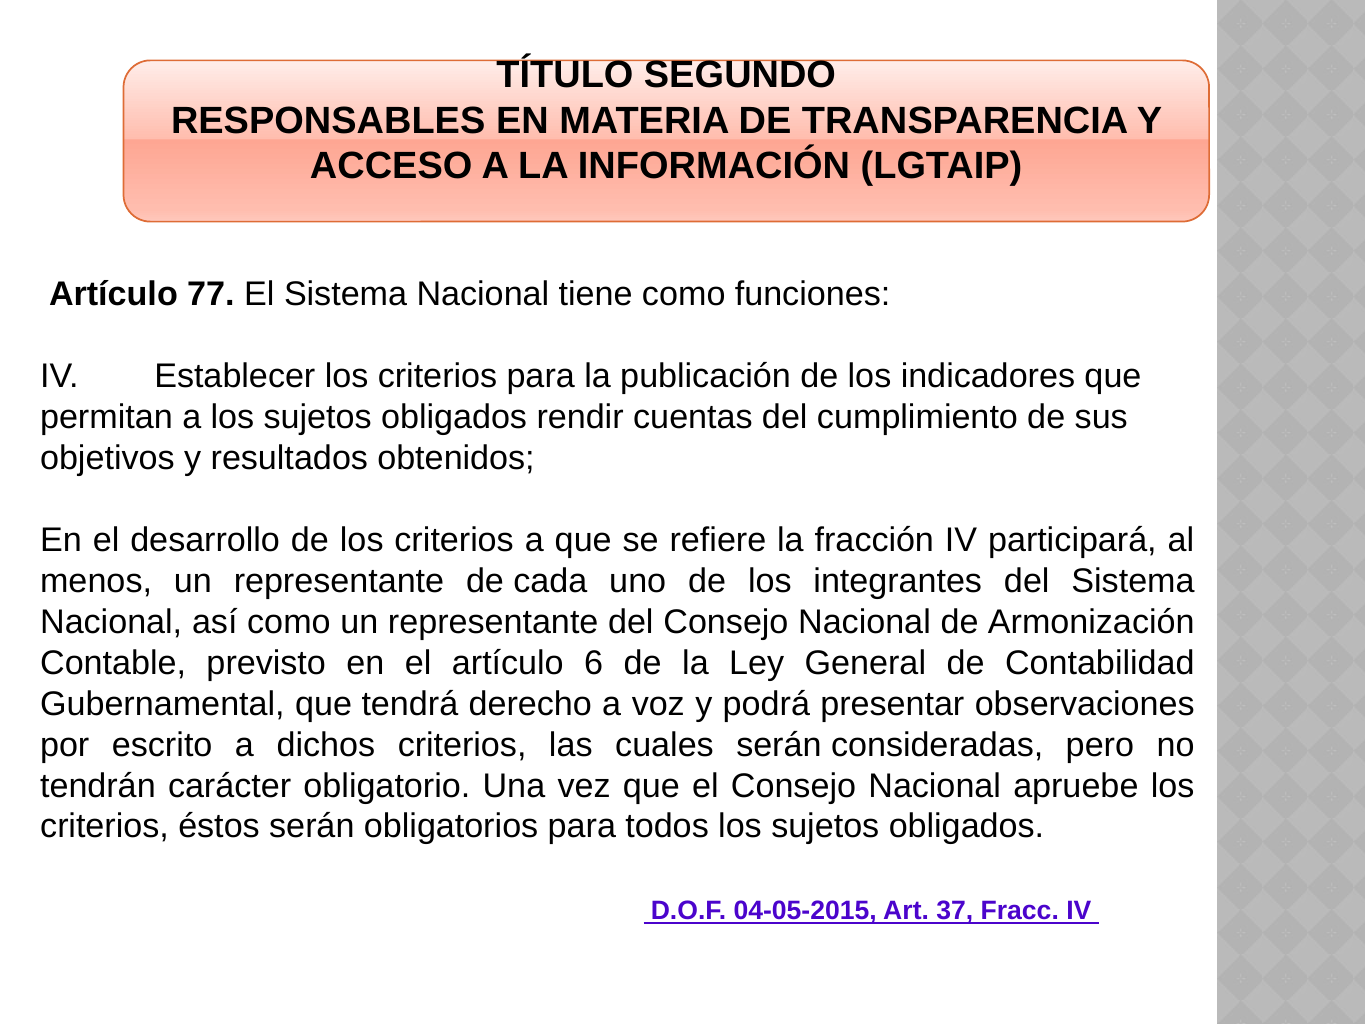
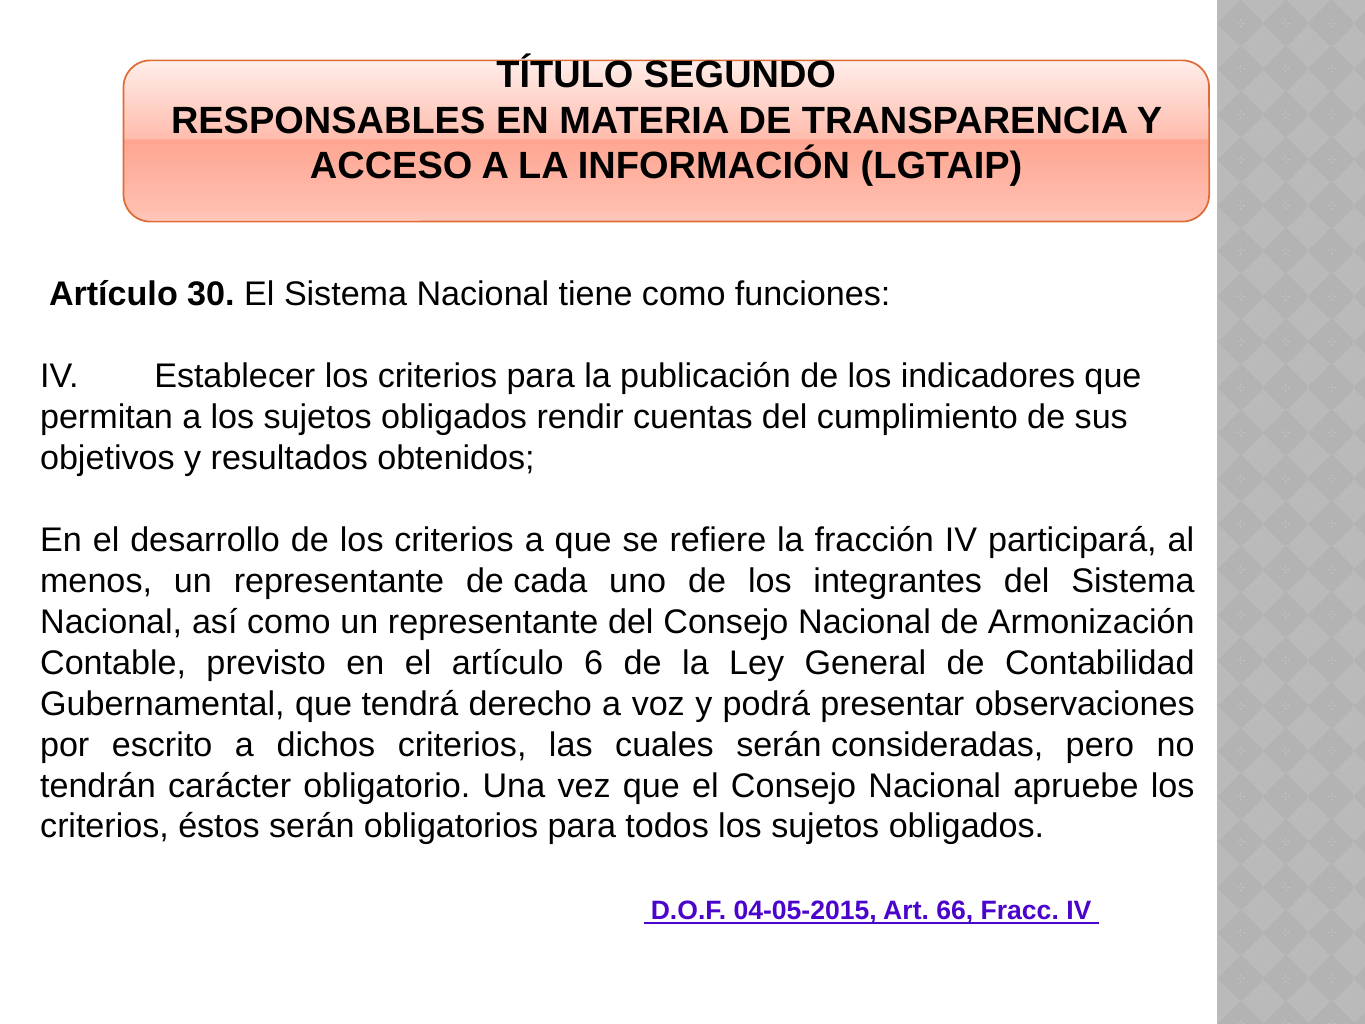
77: 77 -> 30 (211, 294)
37: 37 -> 66 (955, 911)
